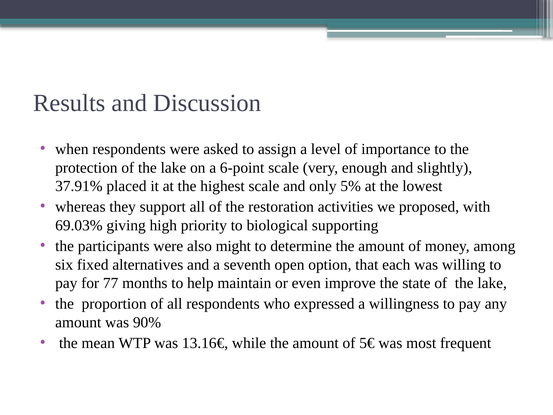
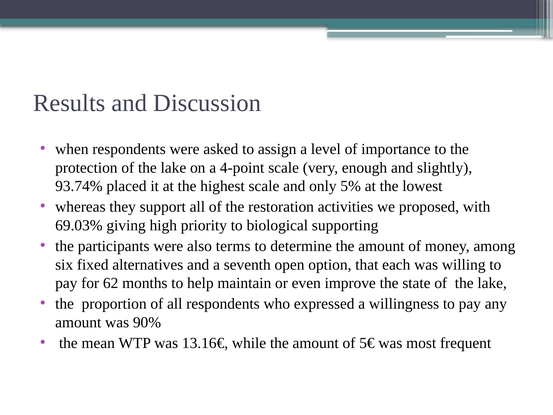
6-point: 6-point -> 4-point (242, 168)
37.91%: 37.91% -> 93.74% (79, 186)
might: might -> terms (233, 246)
77: 77 -> 62 (111, 283)
